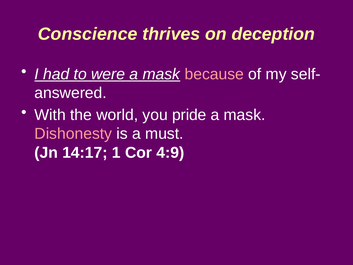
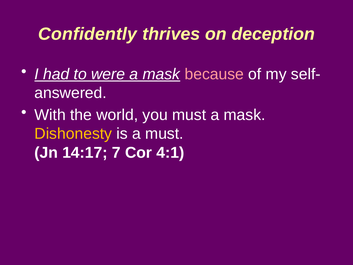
Conscience: Conscience -> Confidently (88, 34)
you pride: pride -> must (189, 115)
Dishonesty colour: pink -> yellow (73, 134)
1: 1 -> 7 (116, 153)
4:9: 4:9 -> 4:1 (170, 153)
